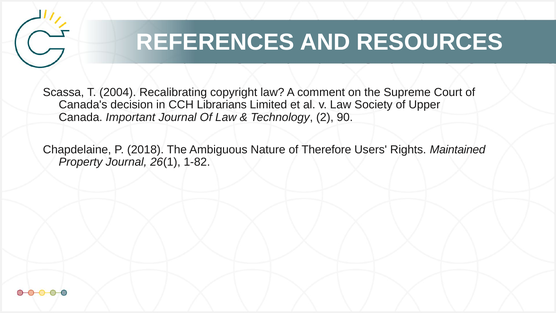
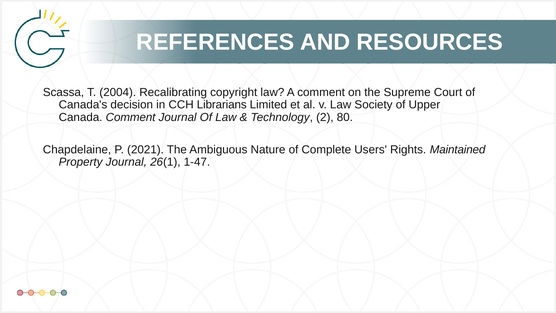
Canada Important: Important -> Comment (131, 117)
90: 90 -> 80 (345, 117)
2018: 2018 -> 2021 (146, 149)
Therefore: Therefore -> Complete (326, 149)
1-82: 1-82 -> 1-47 (197, 162)
